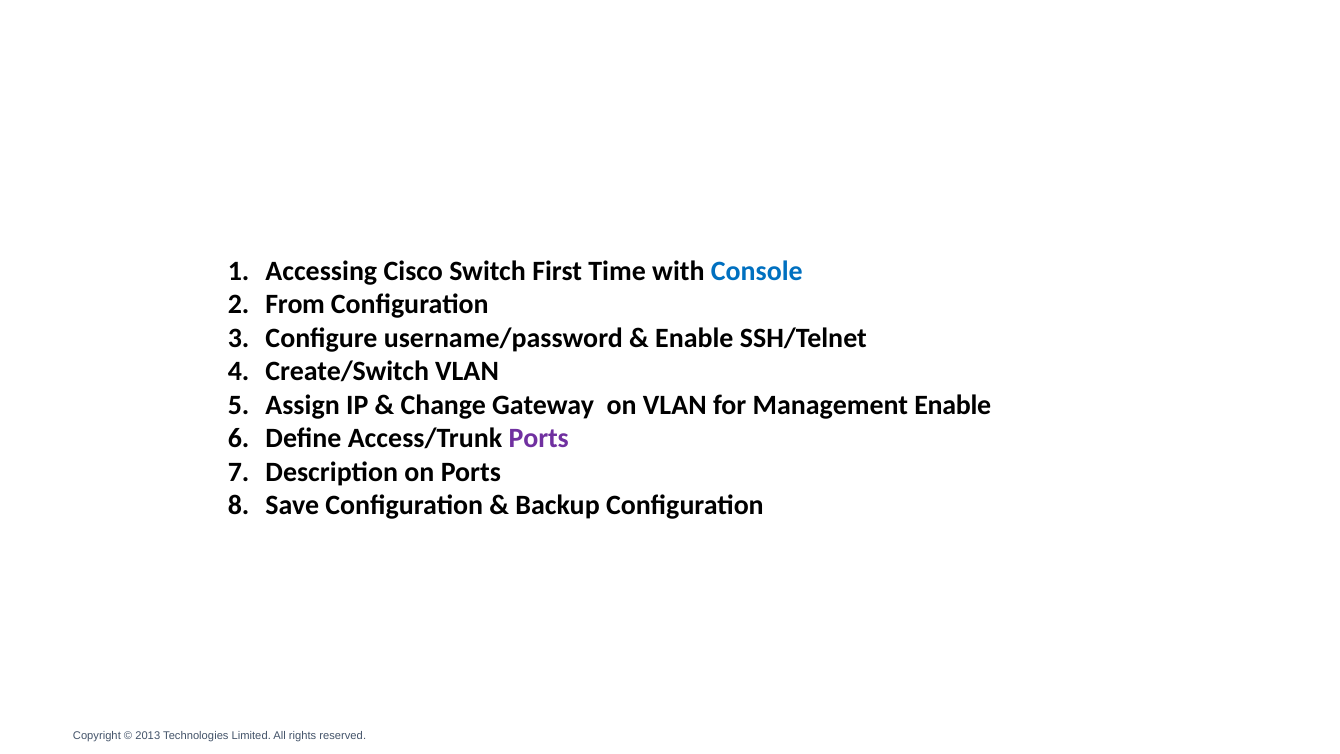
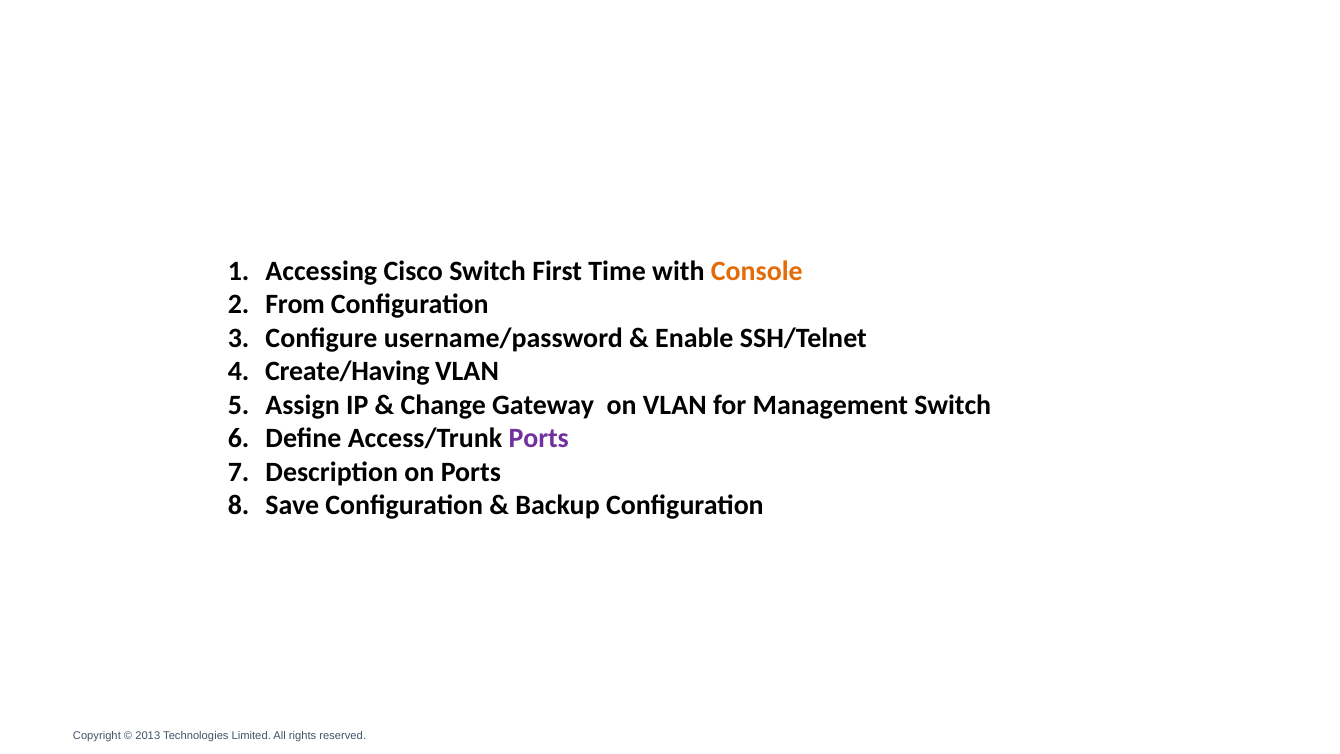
Console colour: blue -> orange (757, 271)
Create/Switch: Create/Switch -> Create/Having (347, 372)
Management Enable: Enable -> Switch (953, 405)
